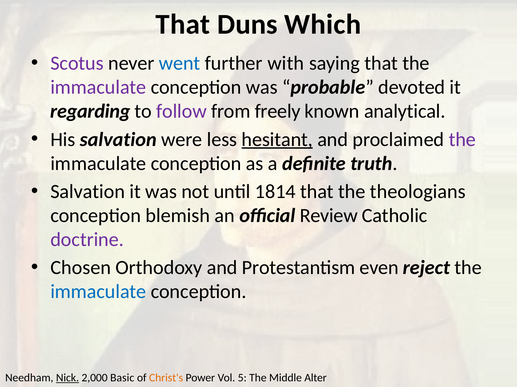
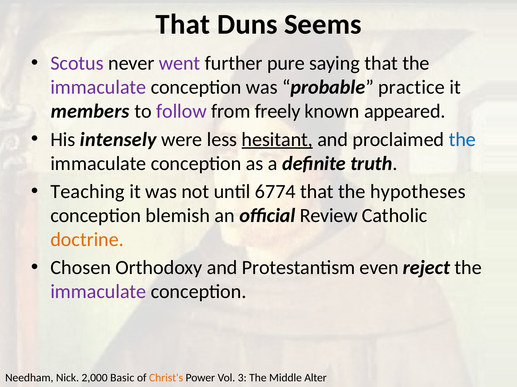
Which: Which -> Seems (323, 24)
went colour: blue -> purple (180, 63)
with: with -> pure (286, 63)
devoted: devoted -> practice (412, 87)
regarding: regarding -> members (90, 112)
analytical: analytical -> appeared (405, 112)
His salvation: salvation -> intensely (118, 140)
the colour: purple -> blue (462, 140)
Salvation: Salvation -> Teaching (88, 192)
1814: 1814 -> 6774 (275, 192)
theologians: theologians -> hypotheses (418, 192)
doctrine colour: purple -> orange (87, 240)
immaculate colour: blue -> purple (98, 292)
Nick underline: present -> none (68, 378)
5: 5 -> 3 (242, 378)
